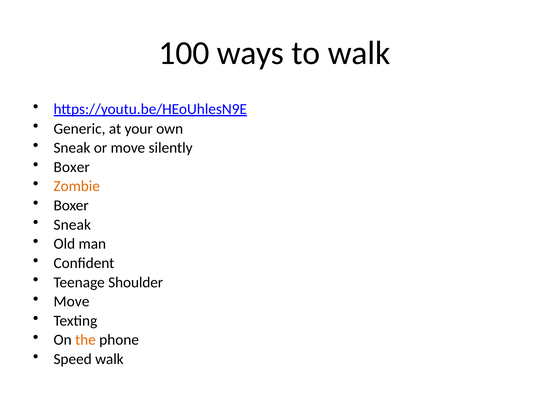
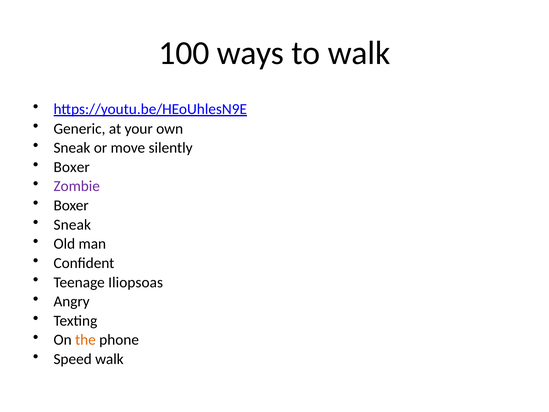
Zombie colour: orange -> purple (77, 186)
Shoulder: Shoulder -> Iliopsoas (136, 282)
Move: Move -> Angry (72, 301)
